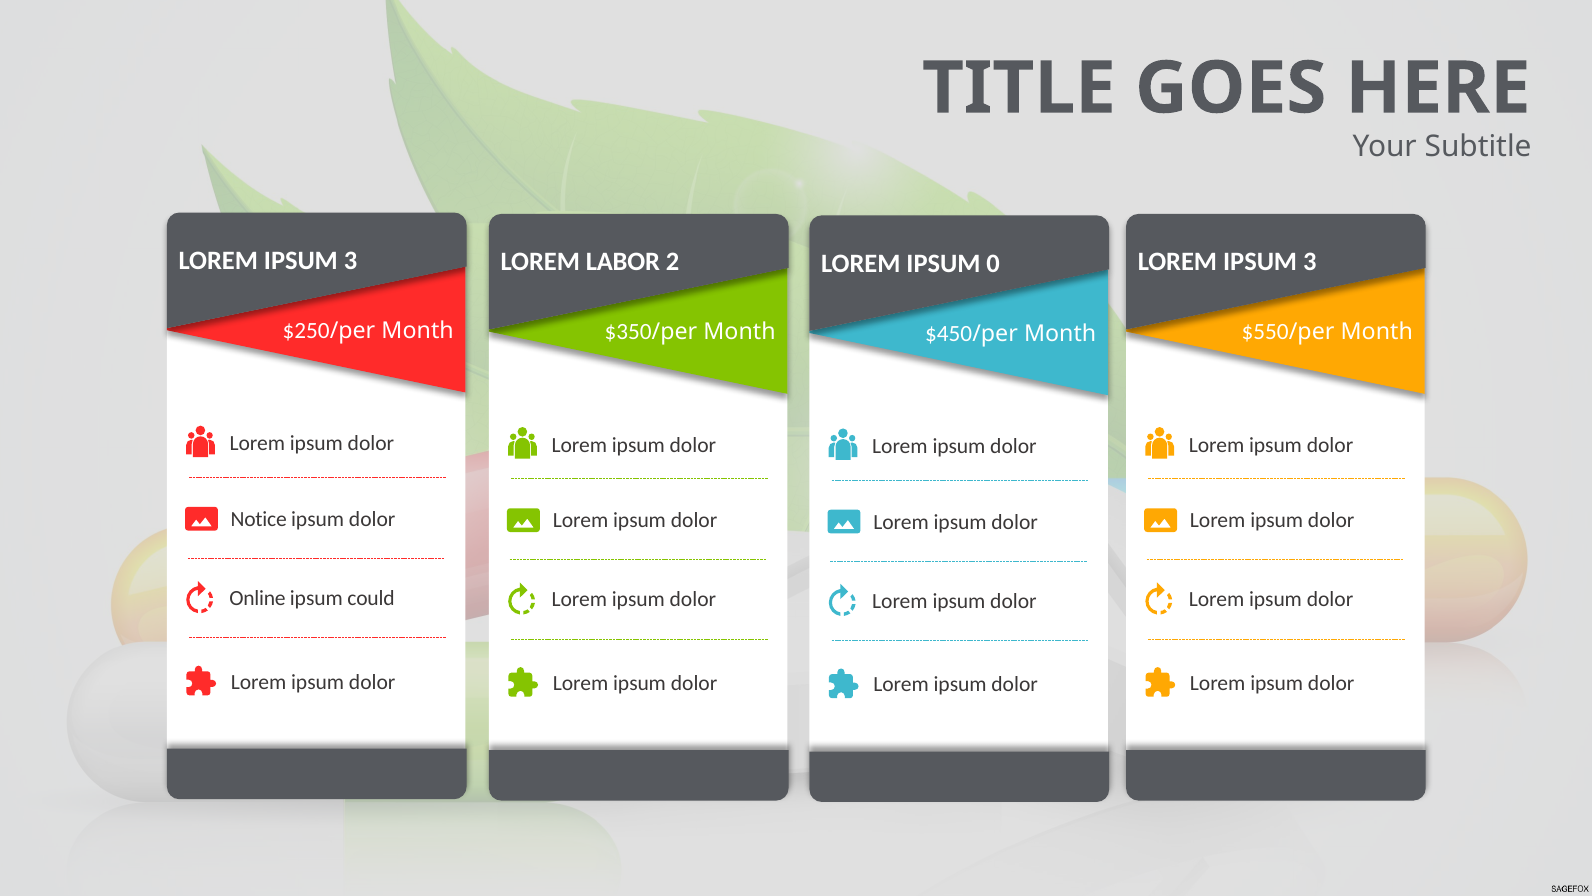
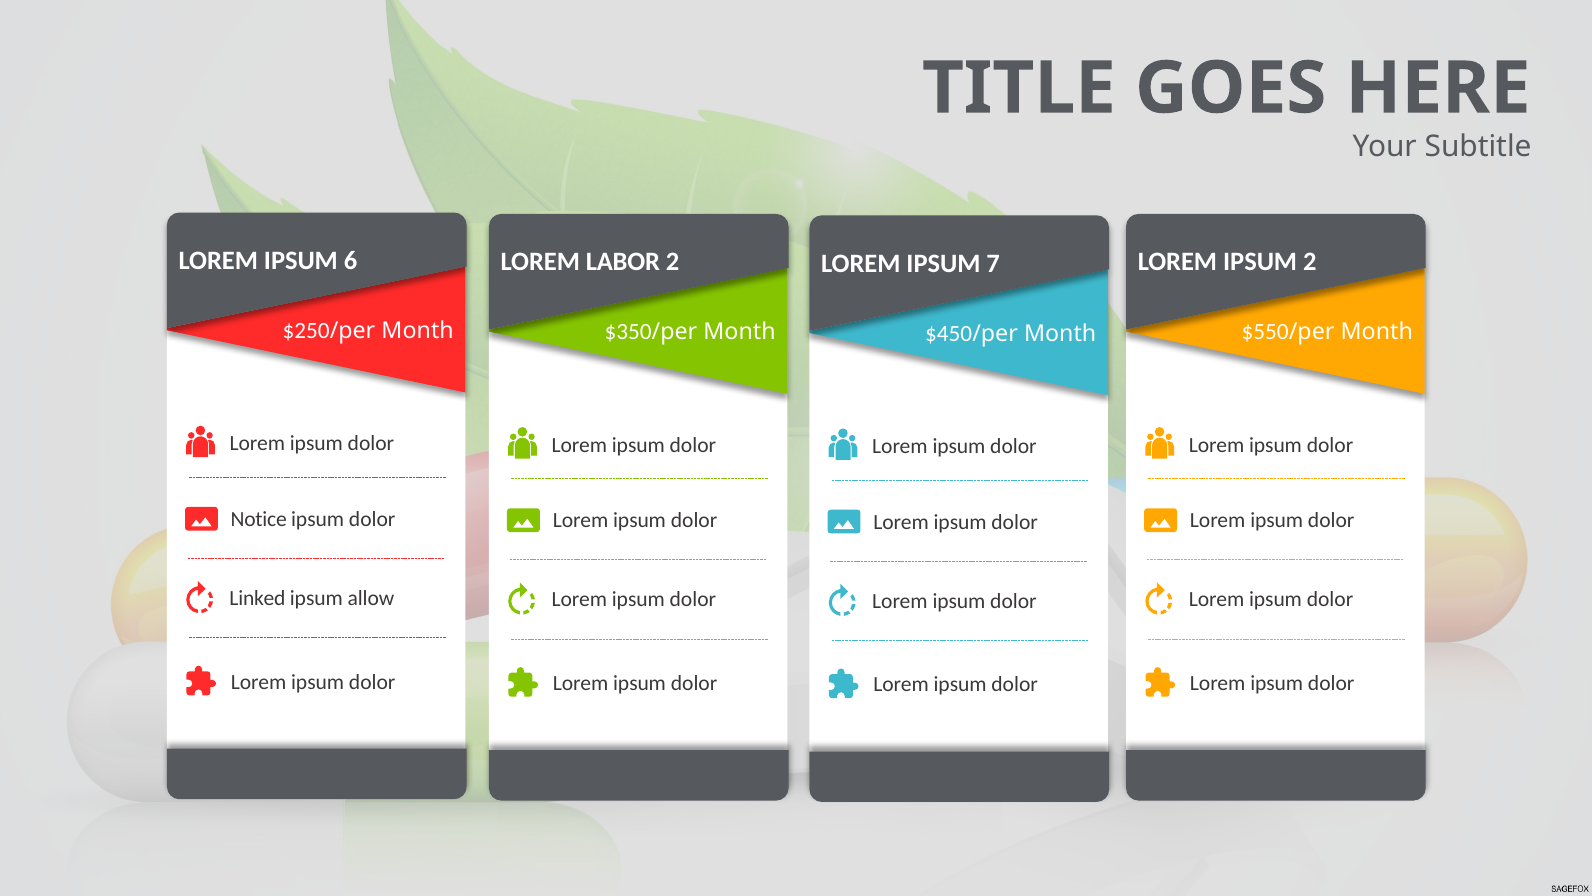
3: 3 -> 6 (351, 260)
3: 3 -> 2 (1310, 262)
0: 0 -> 7 (993, 263)
Online: Online -> Linked (257, 598)
could: could -> allow (371, 598)
